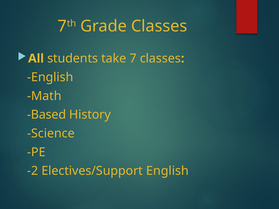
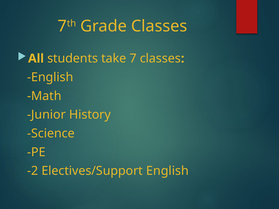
Based: Based -> Junior (46, 115)
